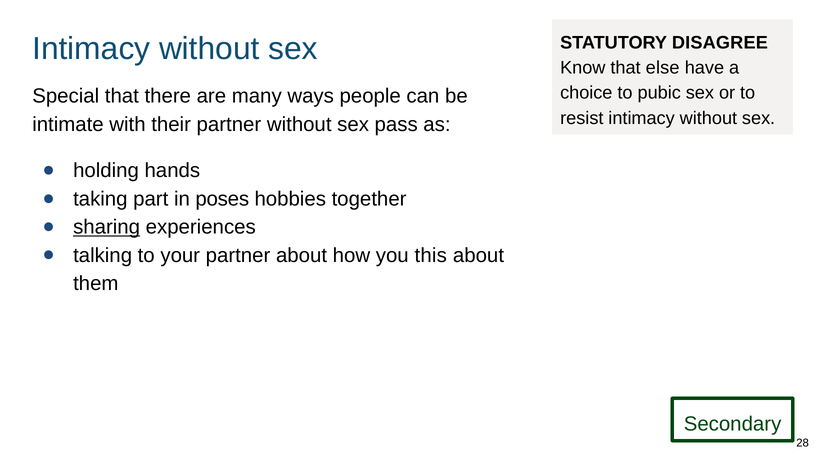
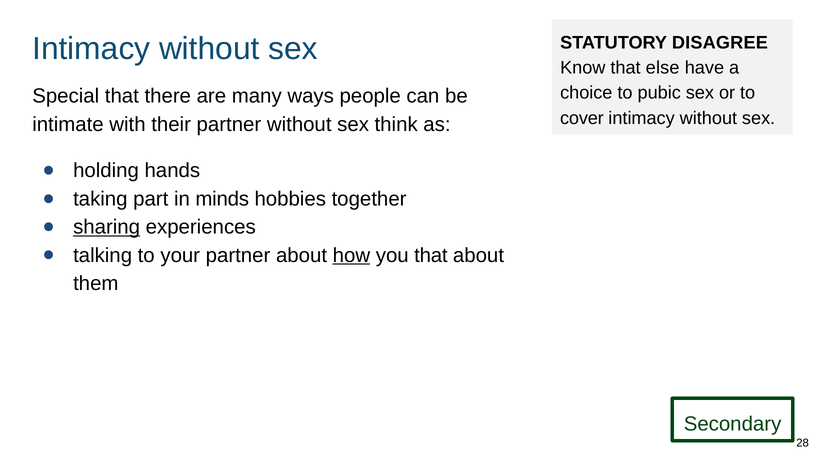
resist: resist -> cover (582, 118)
pass: pass -> think (396, 124)
poses: poses -> minds (222, 199)
how underline: none -> present (351, 255)
you this: this -> that (431, 255)
